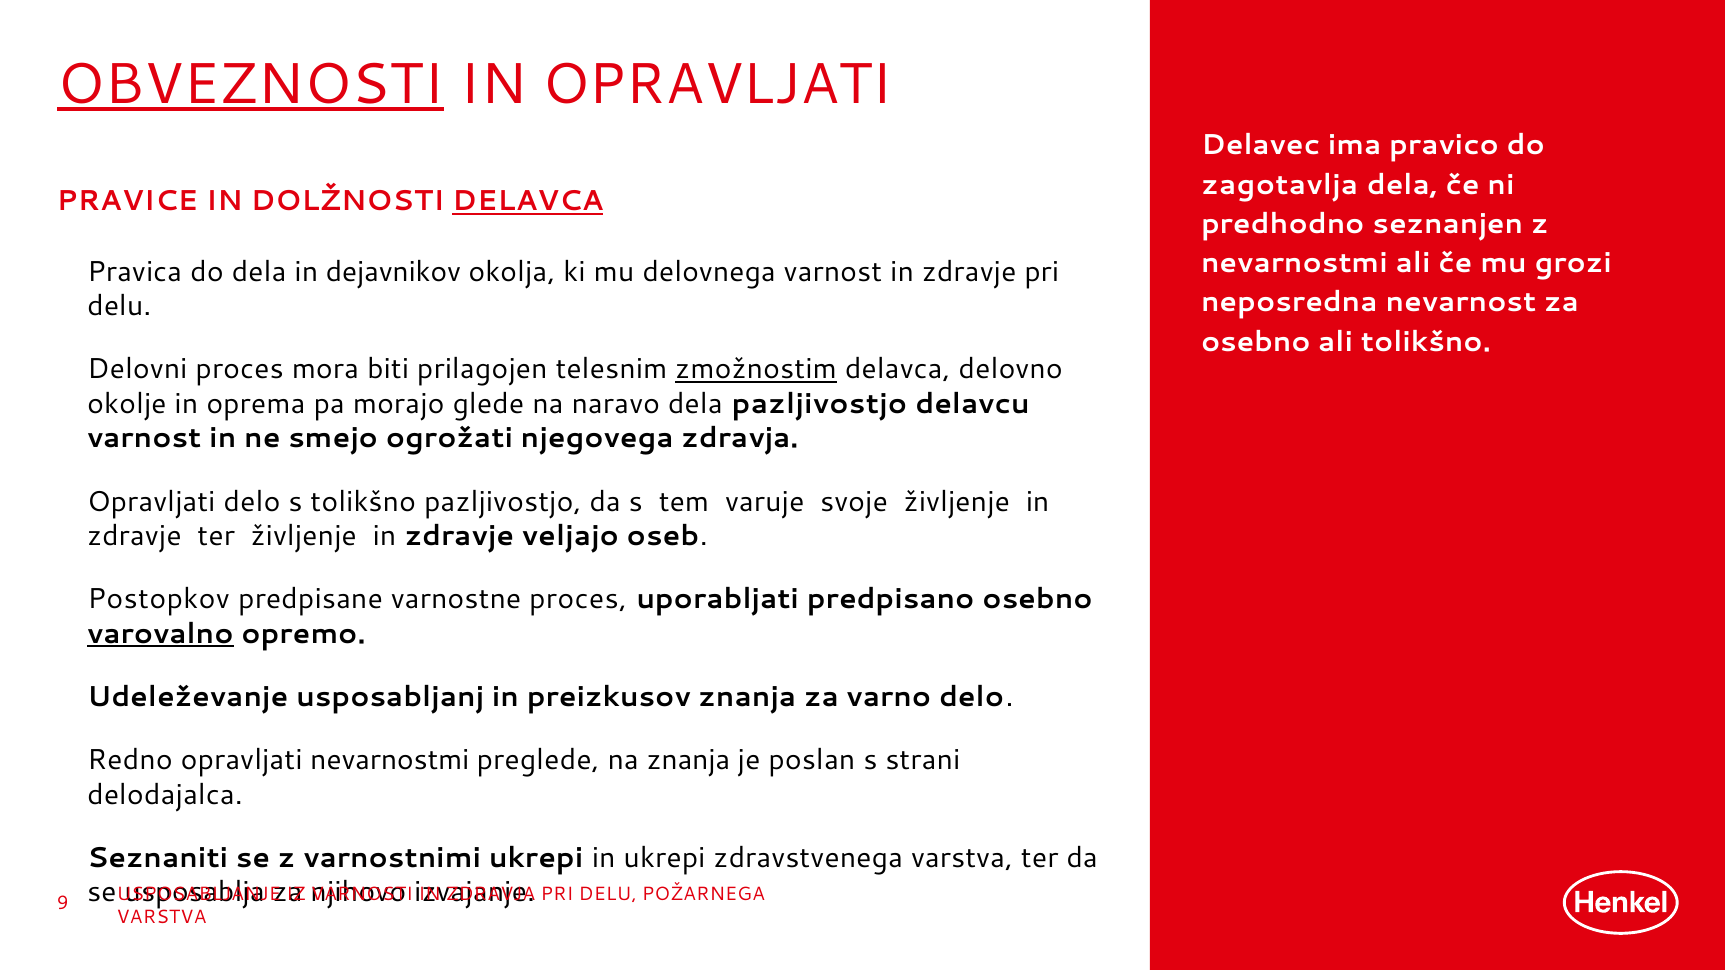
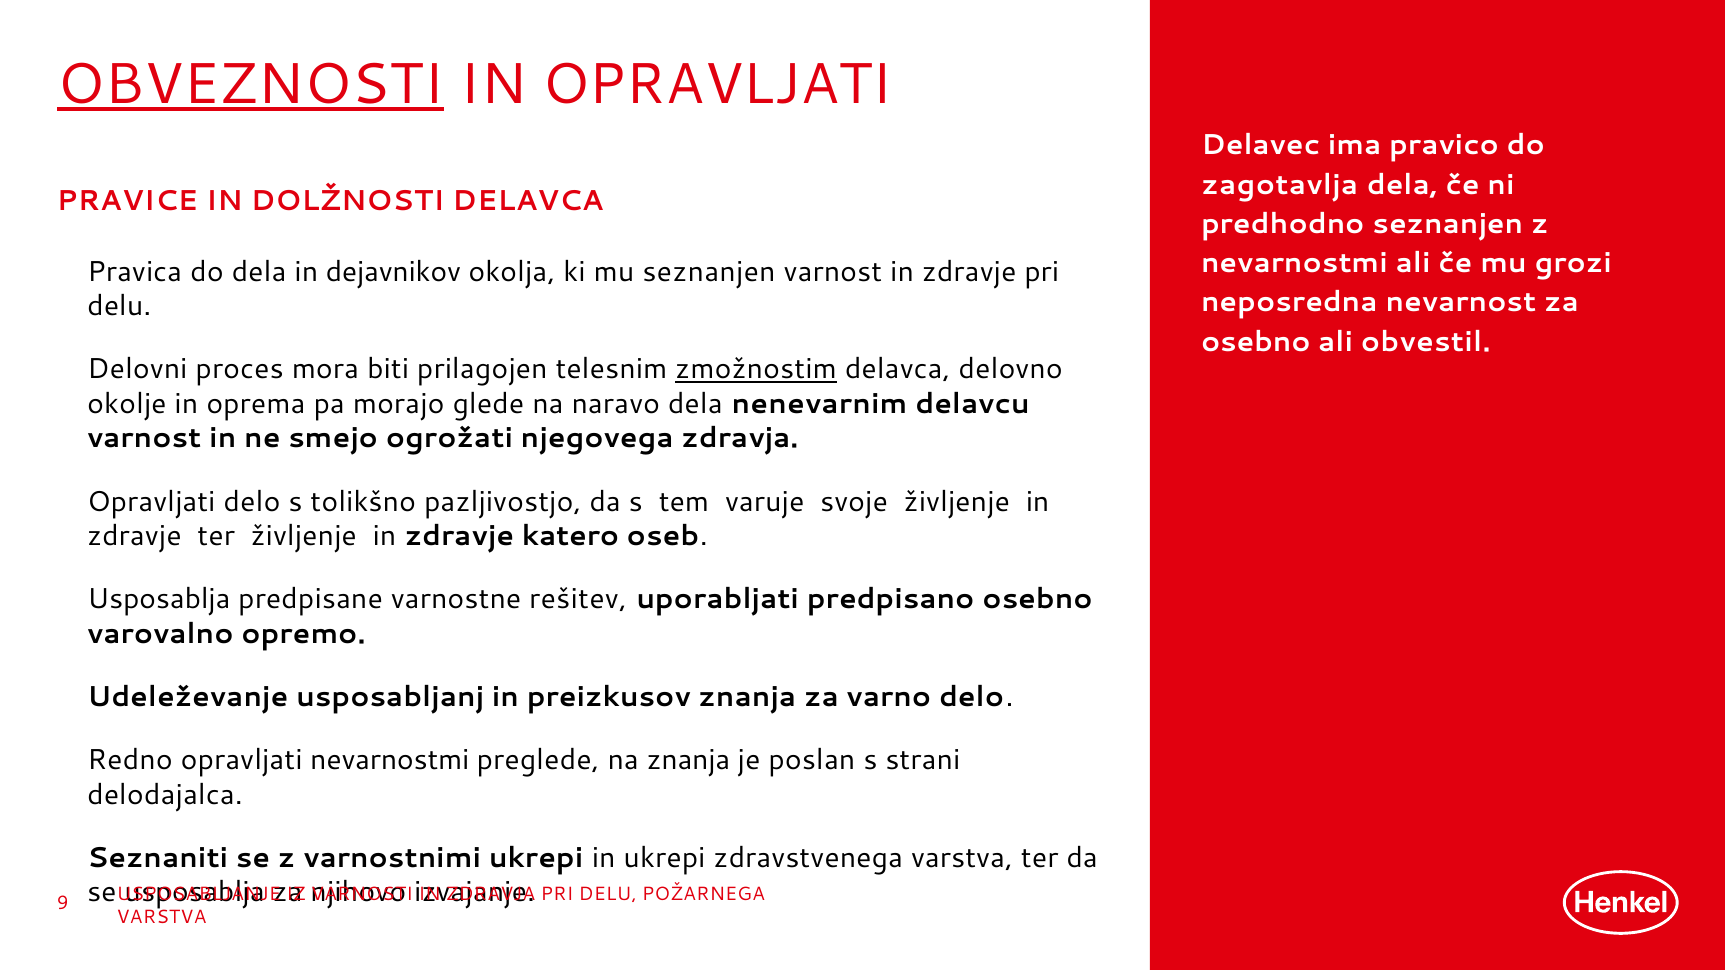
DELAVCA underline: present -> none (528, 202)
mu delovnega: delovnega -> seznanjen (709, 272)
ali tolikšno: tolikšno -> obvestil (1426, 342)
dela pazljivostjo: pazljivostjo -> nenevarnim (820, 404)
veljajo: veljajo -> katero (571, 536)
Postopkov: Postopkov -> Usposablja (159, 600)
varnostne proces: proces -> rešitev (578, 600)
varovalno underline: present -> none (160, 634)
